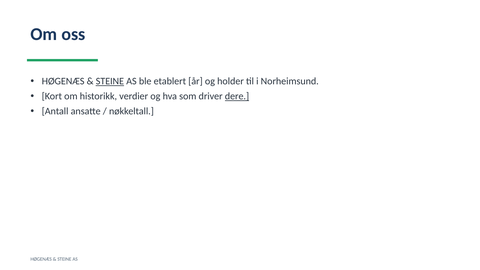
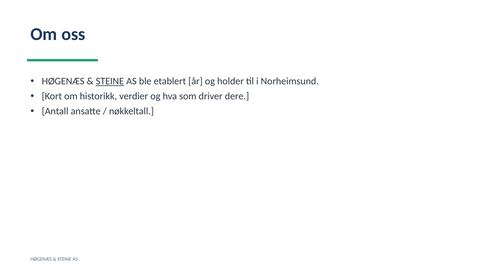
dere underline: present -> none (237, 96)
